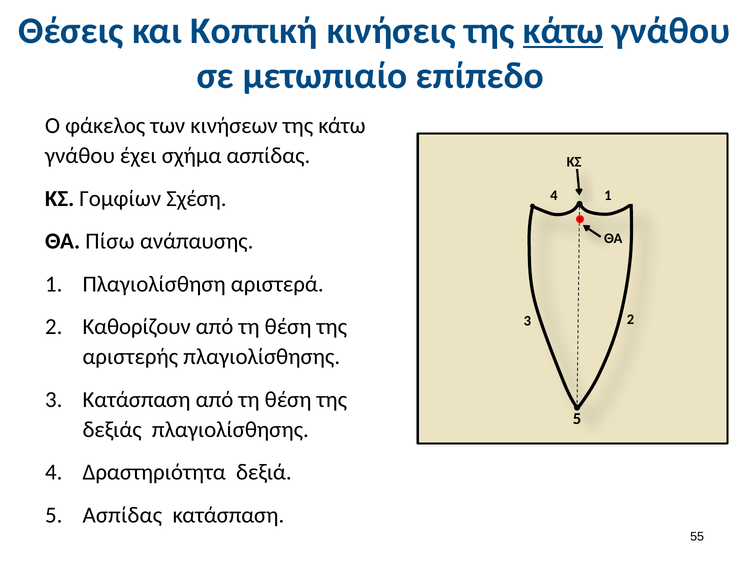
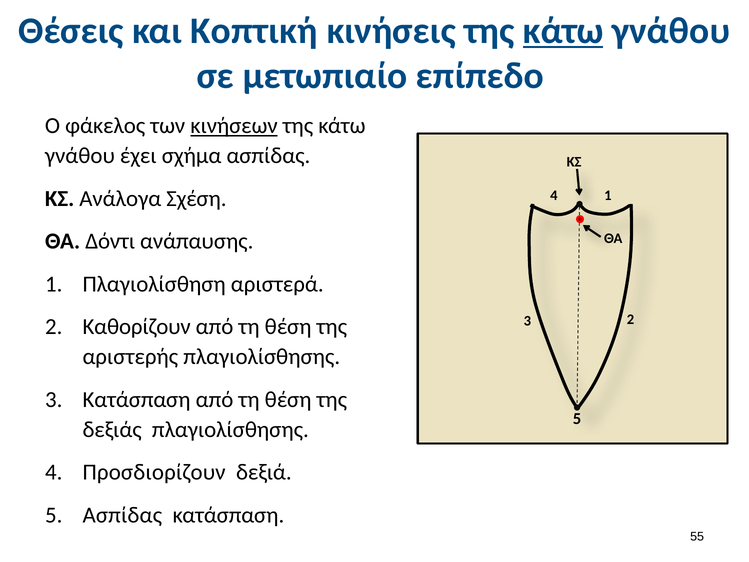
κινήσεων underline: none -> present (234, 126)
Γομφίων: Γομφίων -> Ανάλογα (120, 199)
Πίσω: Πίσω -> Δόντι (110, 241)
Δραστηριότητα: Δραστηριότητα -> Προσδιορίζουν (154, 472)
